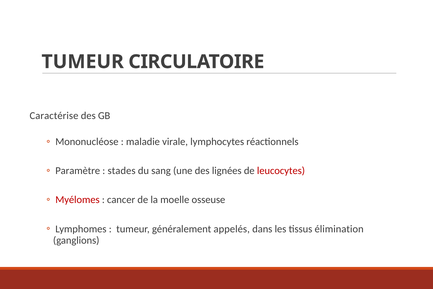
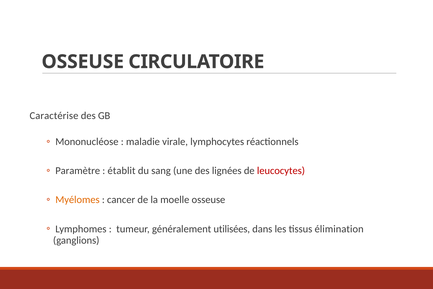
TUMEUR: TUMEUR -> OSSEUSE (83, 62)
stades: stades -> établit (122, 171)
Myélomes colour: red -> orange (77, 200)
appelés: appelés -> utilisées (232, 229)
